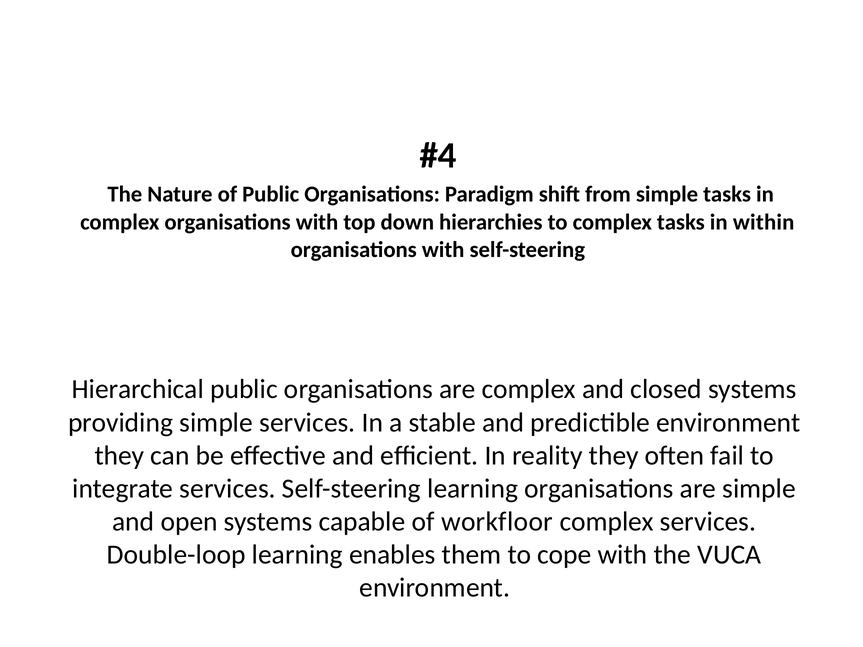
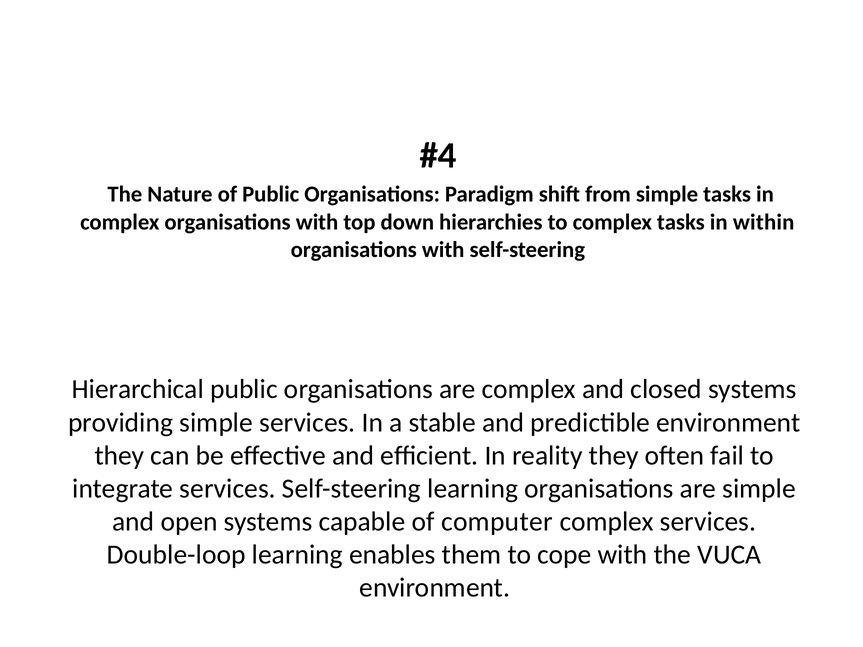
workfloor: workfloor -> computer (497, 522)
